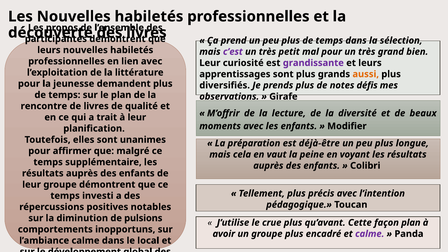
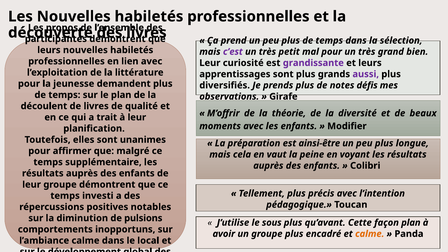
aussi colour: orange -> purple (366, 74)
rencontre: rencontre -> découlent (44, 106)
lecture: lecture -> théorie (289, 113)
déjà-être: déjà-être -> ainsi-être (319, 143)
crue: crue -> sous (272, 223)
calme colour: purple -> orange (370, 234)
